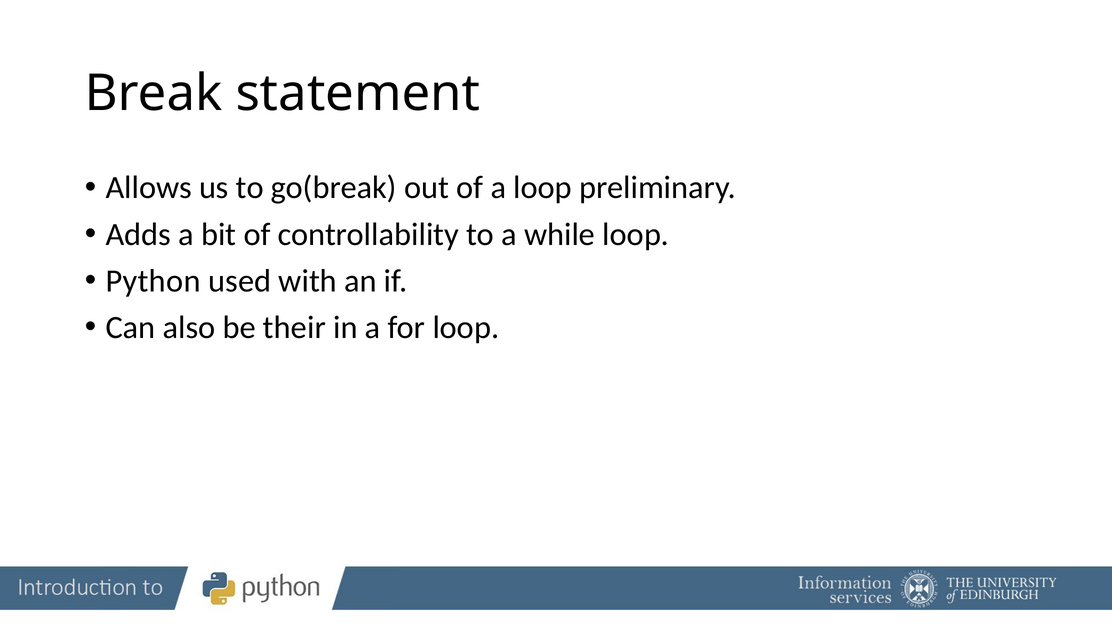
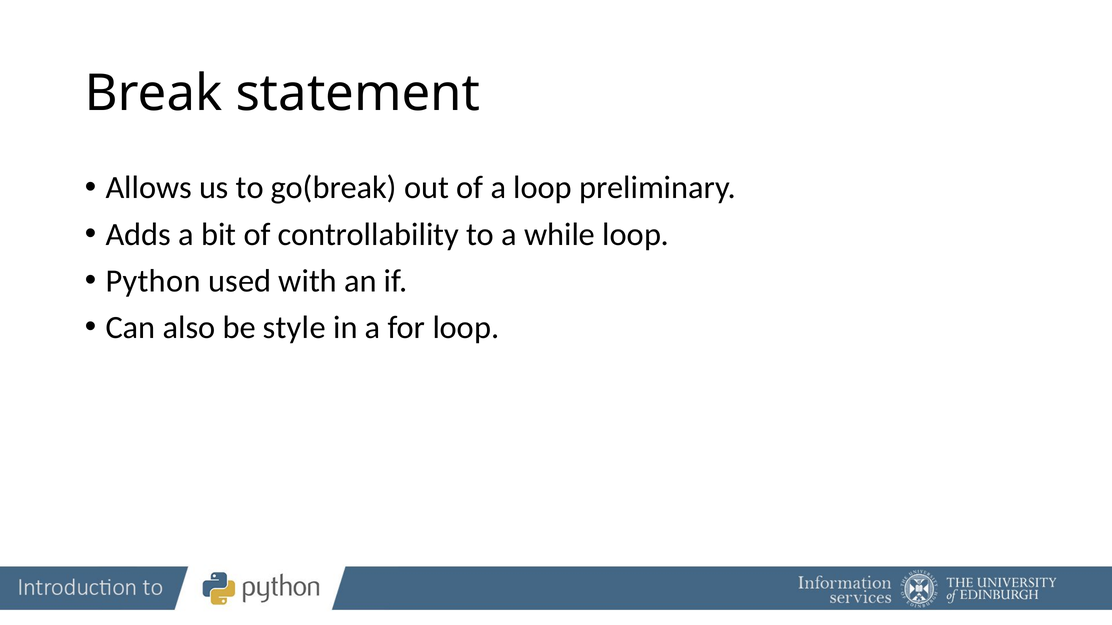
their: their -> style (294, 328)
